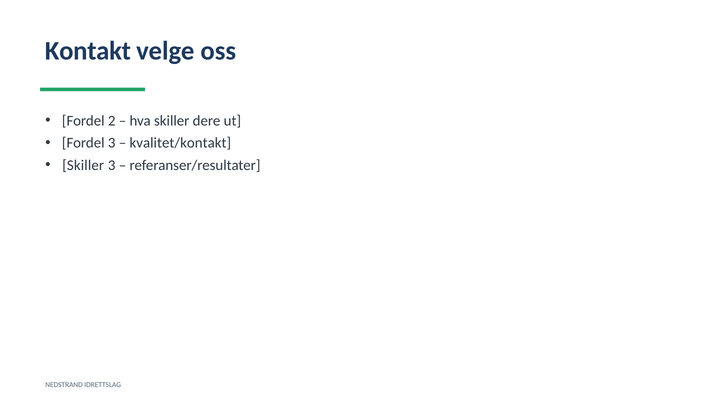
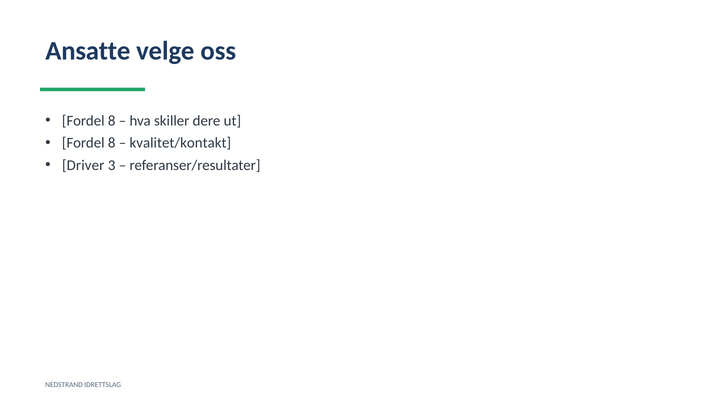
Kontakt: Kontakt -> Ansatte (88, 51)
2: 2 -> 8 (112, 121)
3: 3 -> 8 (112, 143)
Skiller: Skiller -> Driver (83, 165)
